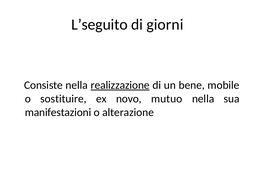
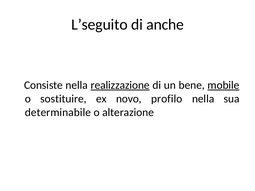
giorni: giorni -> anche (165, 25)
mobile underline: none -> present (224, 85)
mutuo: mutuo -> profilo (167, 99)
manifestazioni: manifestazioni -> determinabile (58, 112)
